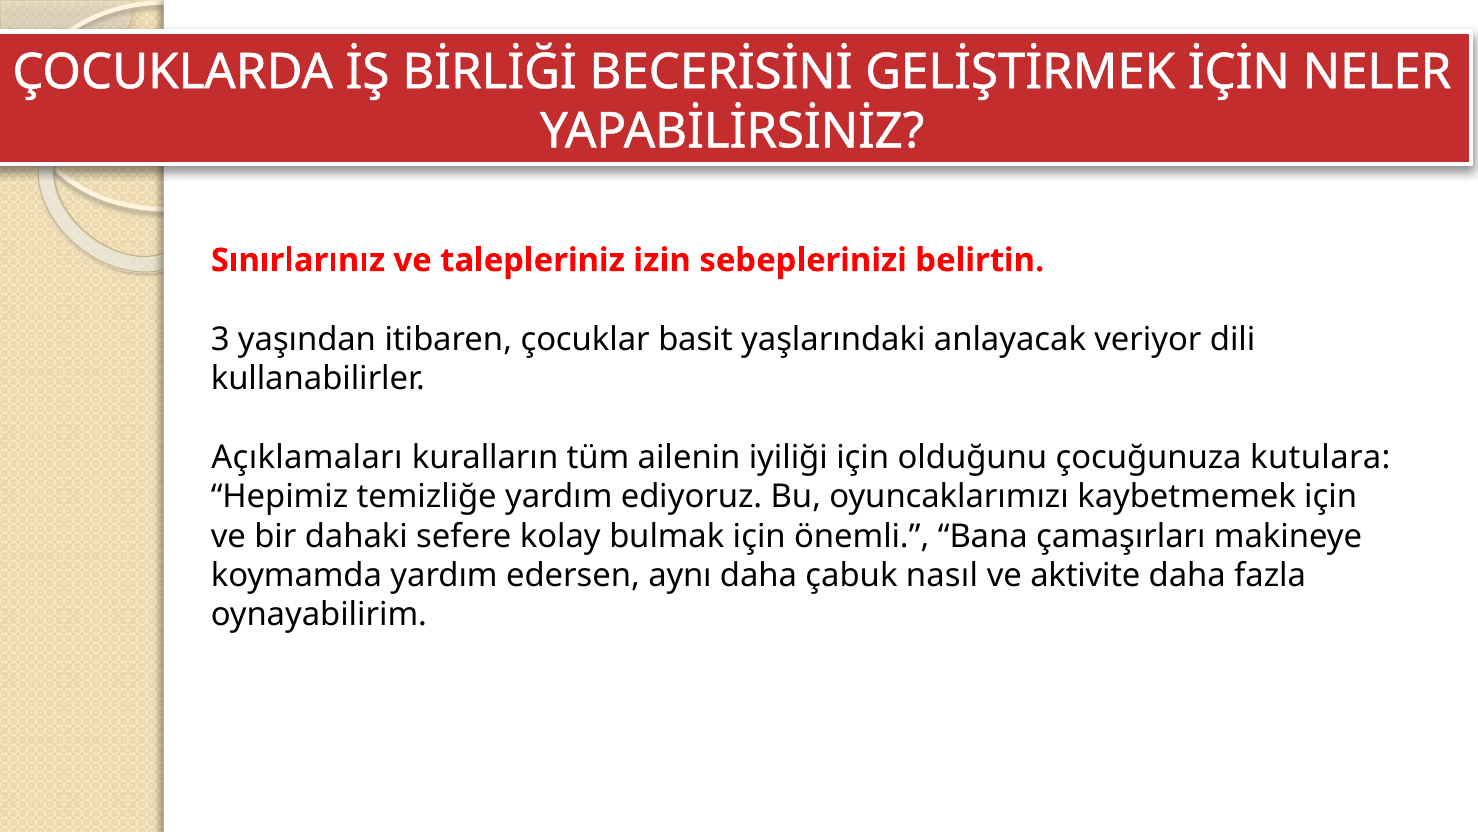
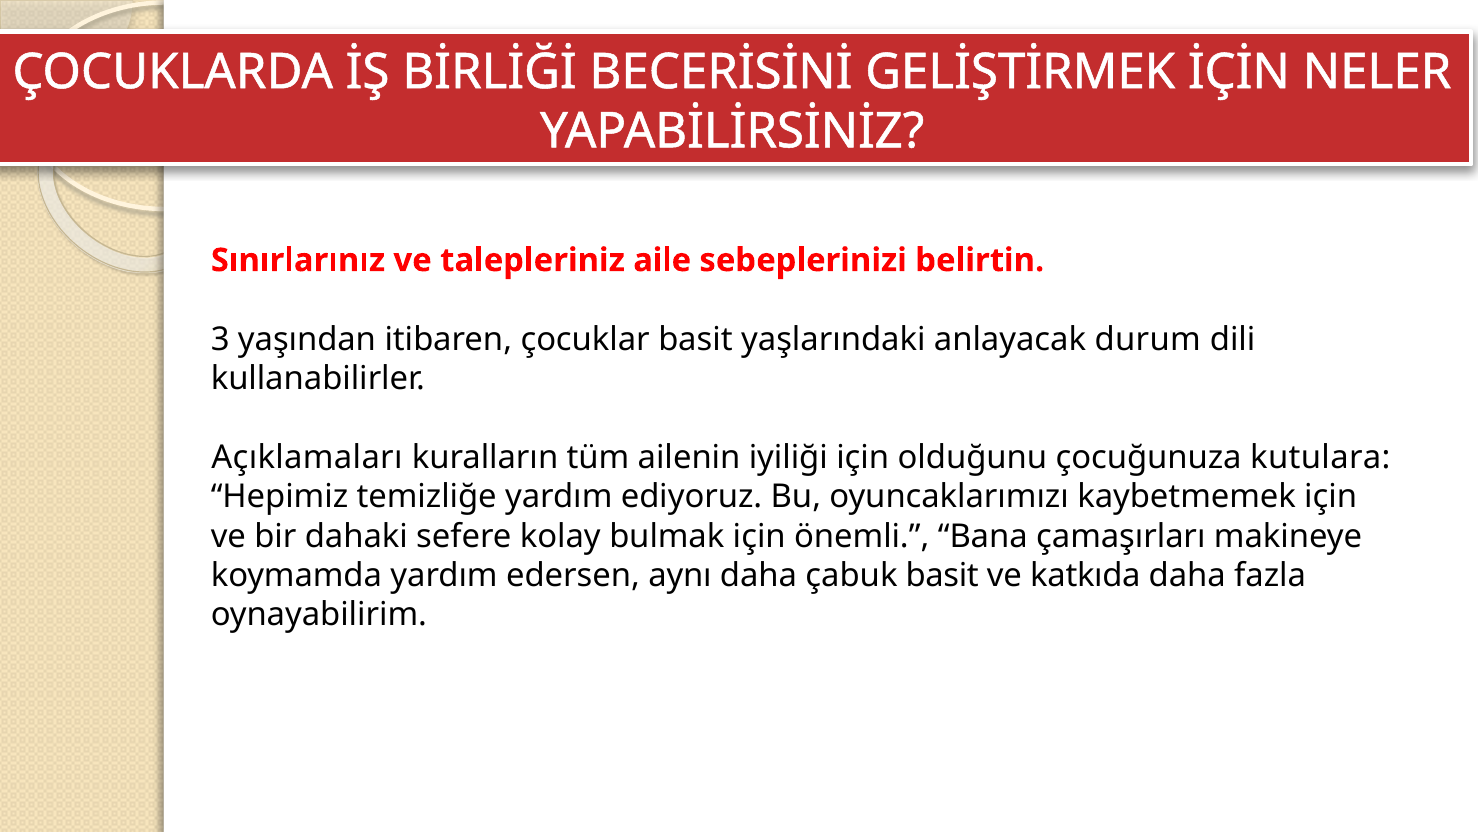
izin: izin -> aile (662, 260)
veriyor: veriyor -> durum (1148, 339)
çabuk nasıl: nasıl -> basit (942, 575)
aktivite: aktivite -> katkıda (1085, 575)
